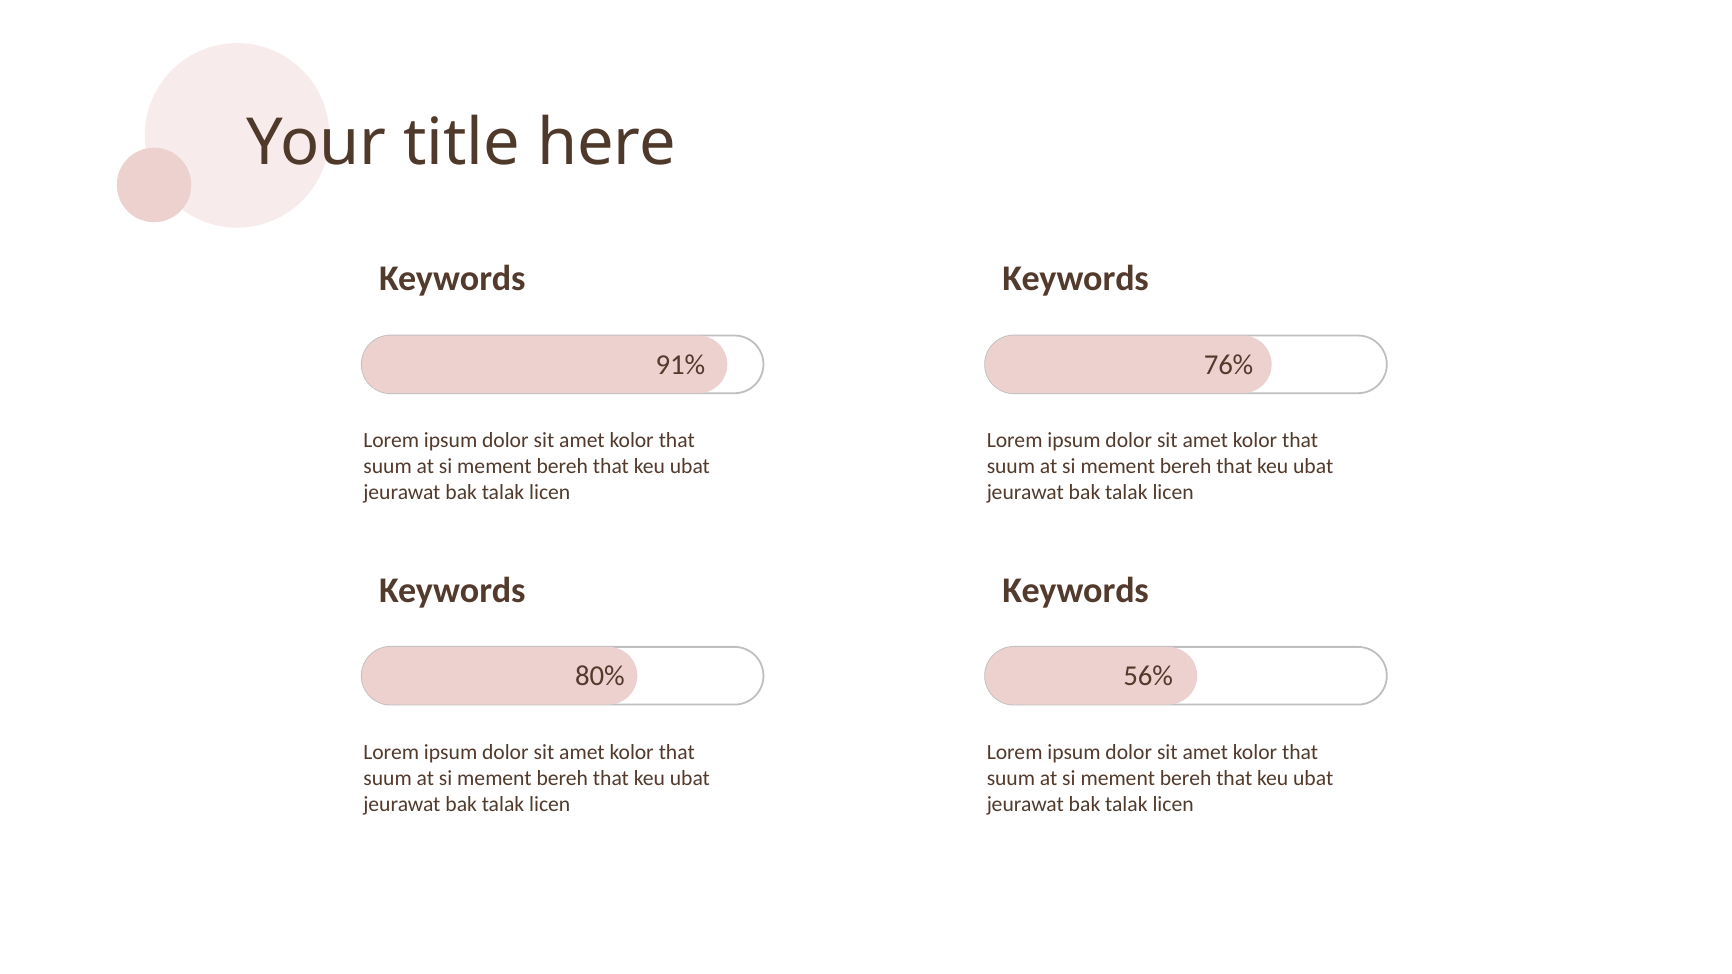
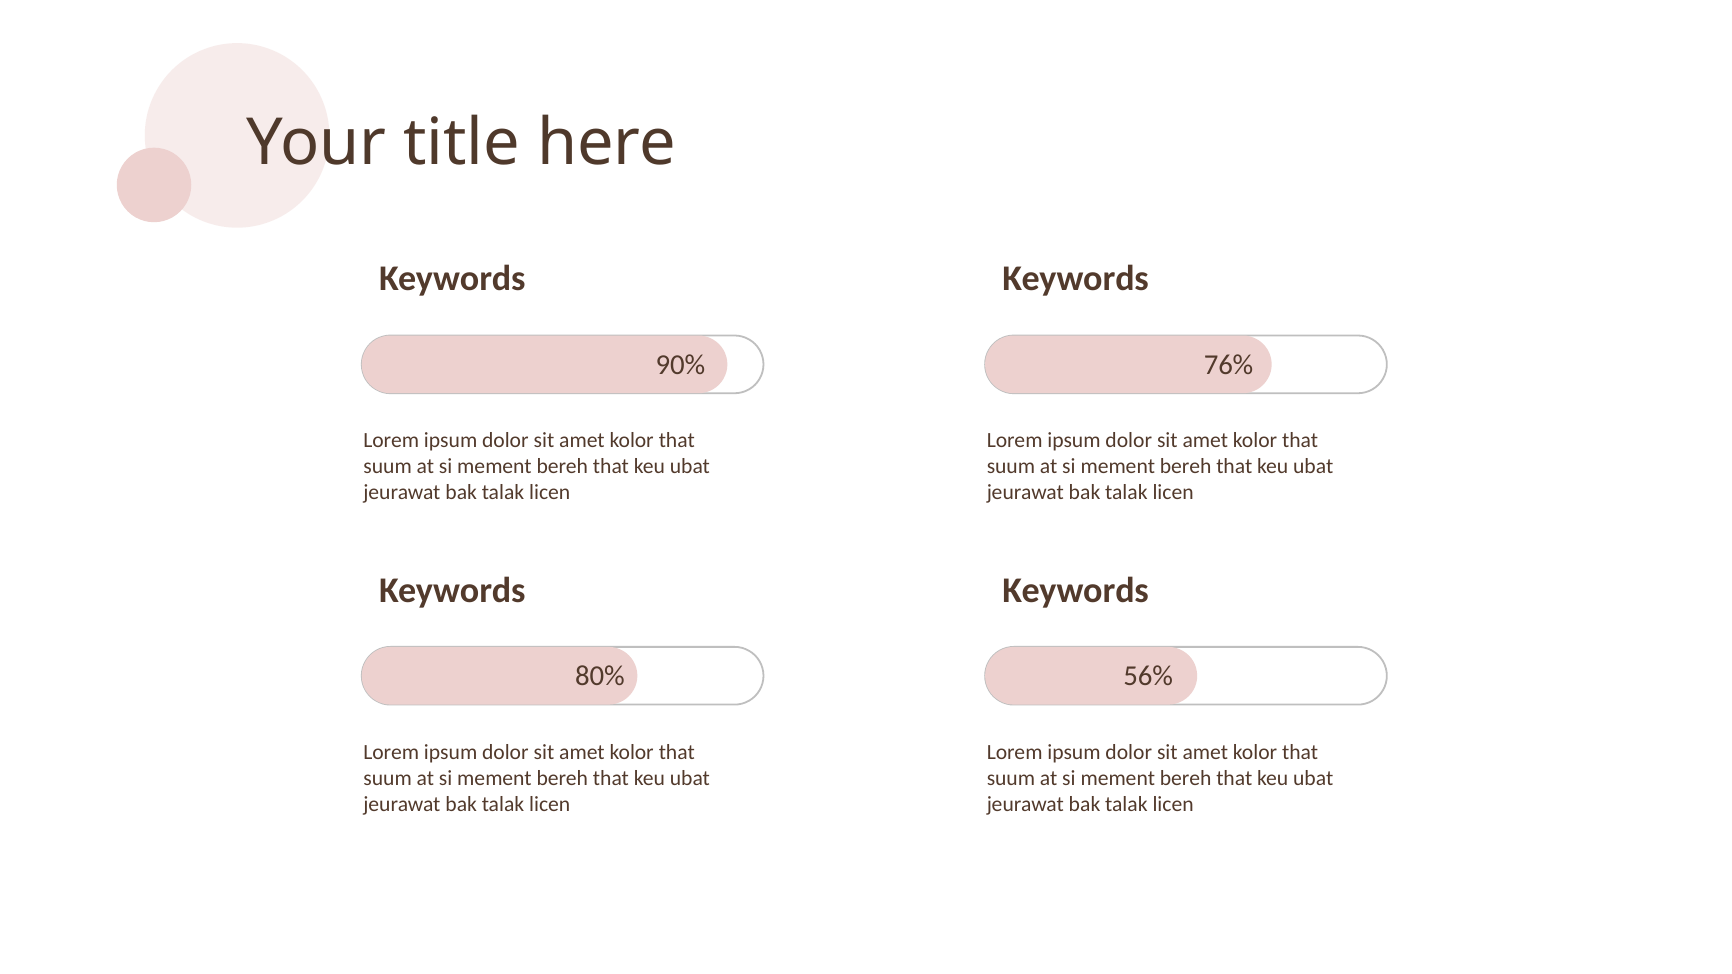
91%: 91% -> 90% (680, 365)
